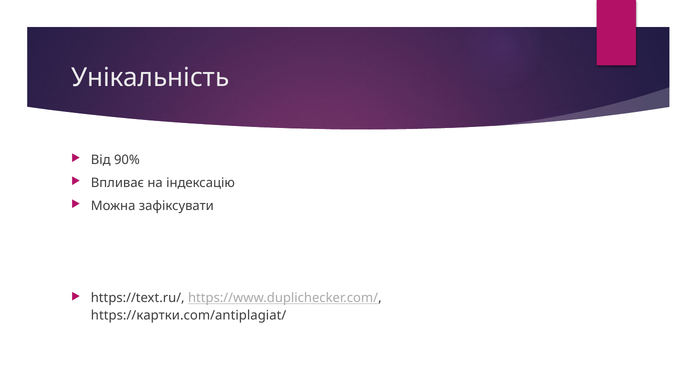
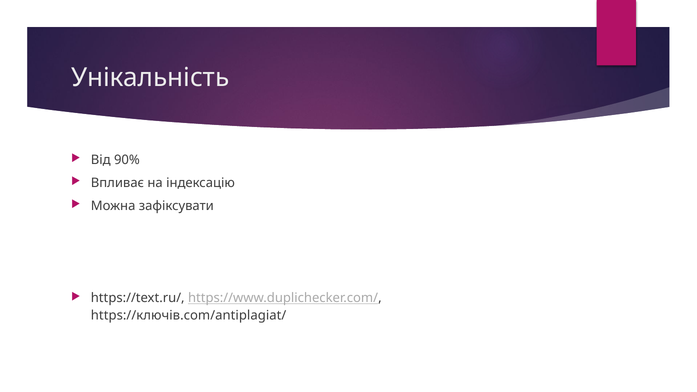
https://картки.com/antiplagiat/: https://картки.com/antiplagiat/ -> https://ключів.com/antiplagiat/ (189, 316)
